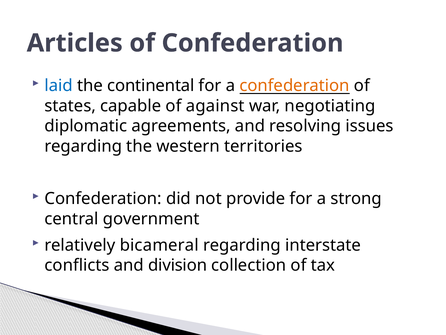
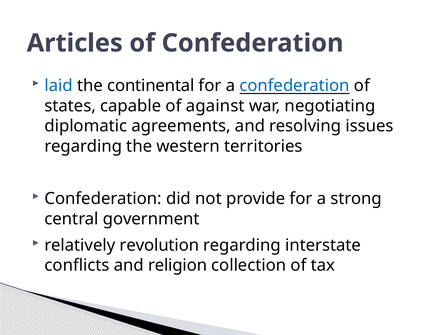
confederation colour: orange -> blue (295, 86)
bicameral: bicameral -> revolution (159, 245)
division: division -> religion (178, 265)
